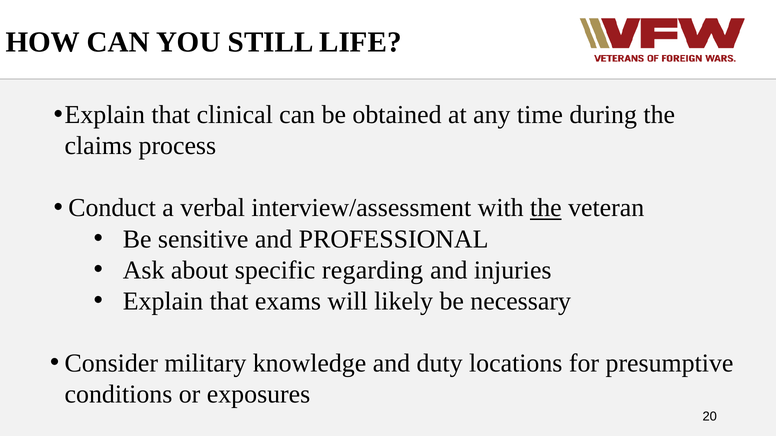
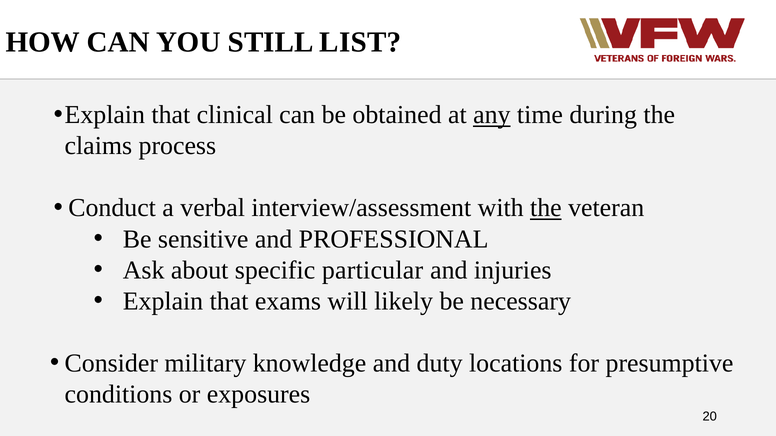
LIFE: LIFE -> LIST (360, 42)
any underline: none -> present (492, 115)
regarding: regarding -> particular (373, 270)
